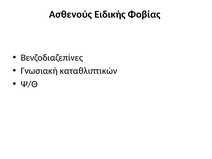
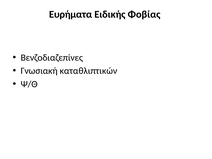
Ασθενούς: Ασθενούς -> Ευρήματα (71, 14)
